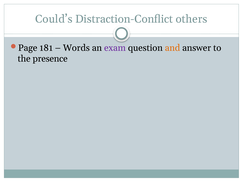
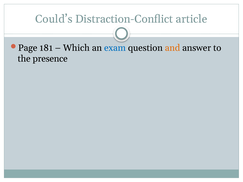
others: others -> article (191, 19)
Words: Words -> Which (76, 48)
exam colour: purple -> blue (115, 48)
